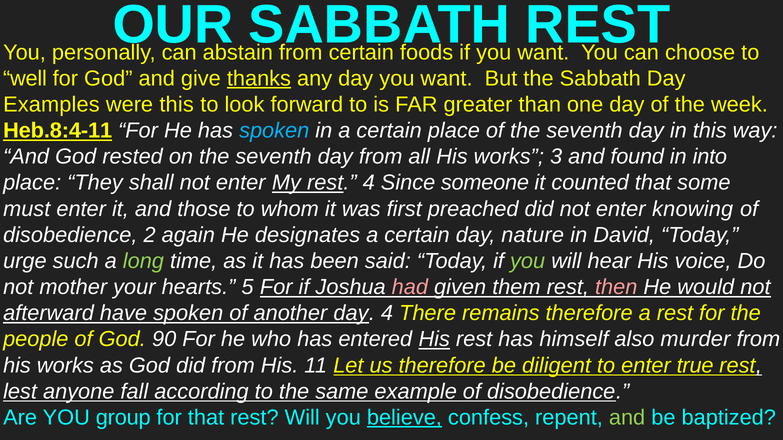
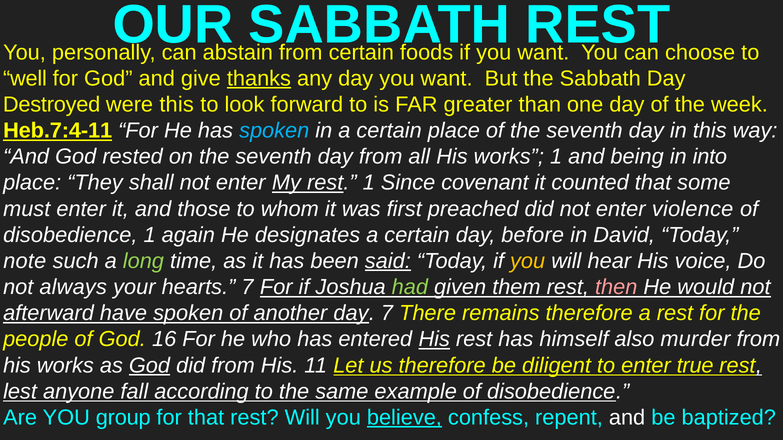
Examples: Examples -> Destroyed (52, 105)
Heb.8:4-11: Heb.8:4-11 -> Heb.7:4-11 (58, 131)
works 3: 3 -> 1 (556, 157)
found: found -> being (637, 157)
rest 4: 4 -> 1 (369, 183)
someone: someone -> covenant (485, 183)
knowing: knowing -> violence (693, 209)
disobedience 2: 2 -> 1 (150, 235)
nature: nature -> before (533, 235)
urge: urge -> note (25, 261)
said underline: none -> present (388, 261)
you colour: light green -> yellow (528, 261)
mother: mother -> always (73, 287)
hearts 5: 5 -> 7 (247, 287)
had colour: pink -> light green (410, 287)
day 4: 4 -> 7 (387, 314)
90: 90 -> 16 (164, 340)
God underline: none -> present (150, 366)
and colour: light green -> white (627, 418)
